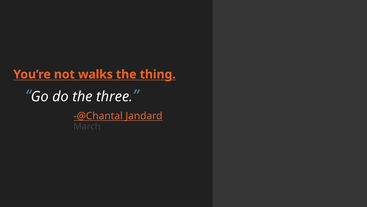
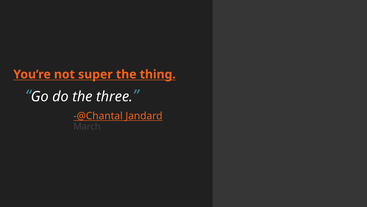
walks: walks -> super (95, 74)
